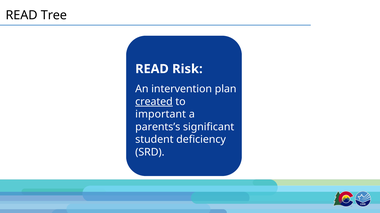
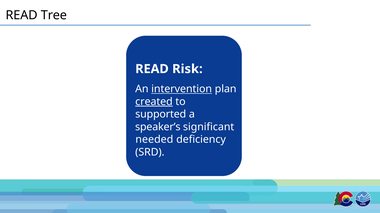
intervention underline: none -> present (182, 89)
important: important -> supported (161, 115)
parents’s: parents’s -> speaker’s (158, 127)
student: student -> needed (154, 140)
